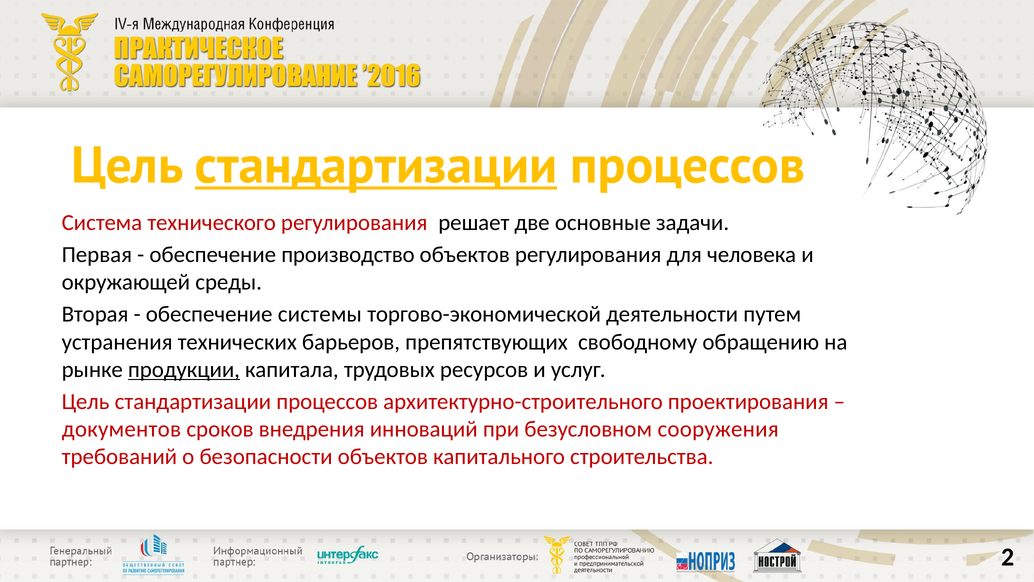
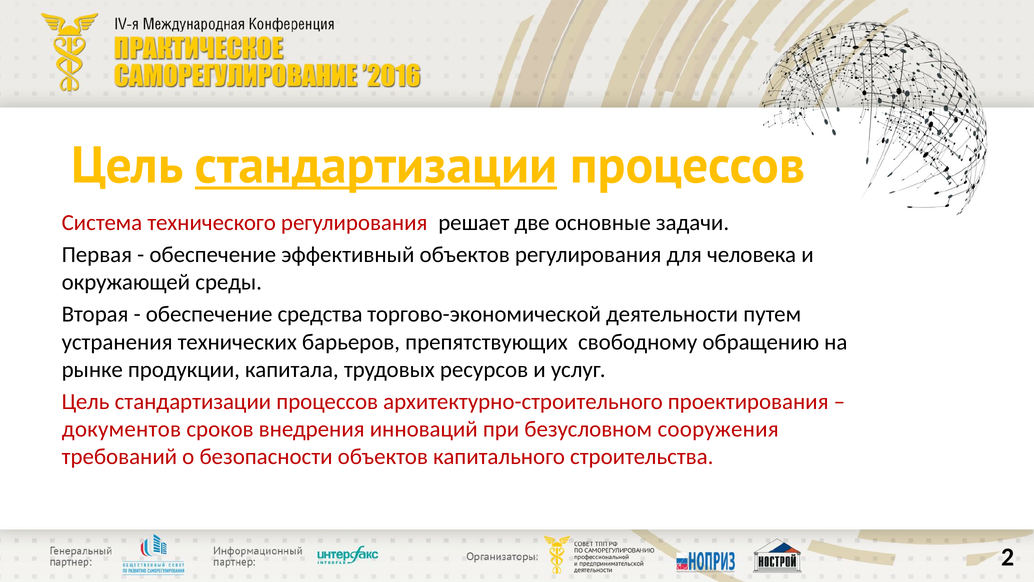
производство: производство -> эффективный (348, 255)
системы: системы -> средства (320, 314)
продукции underline: present -> none (184, 369)
